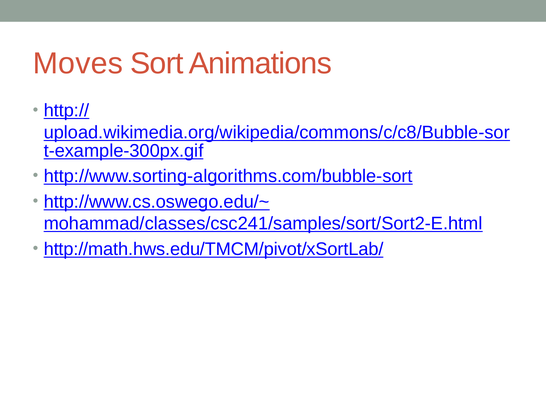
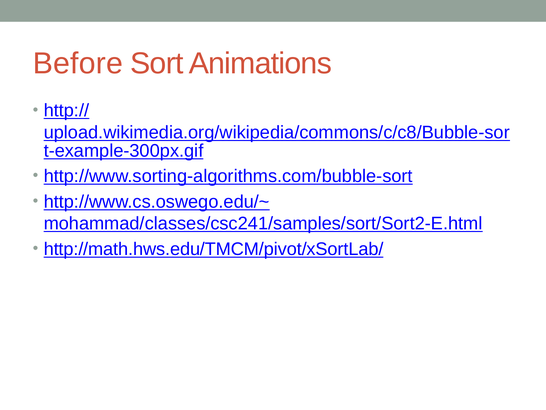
Moves: Moves -> Before (78, 64)
